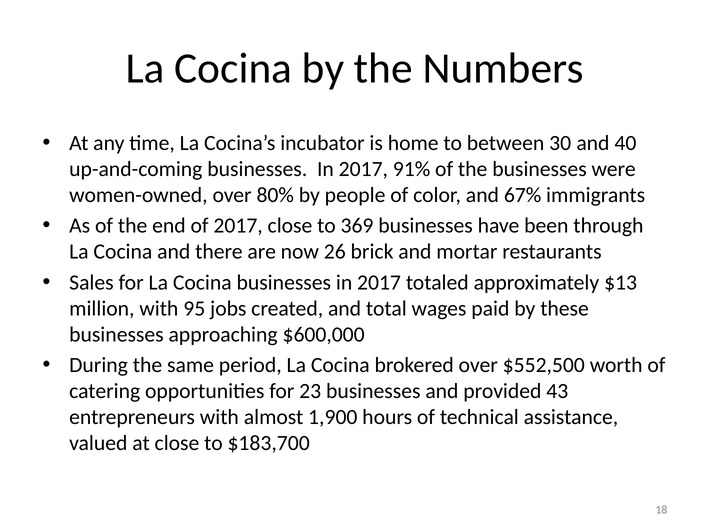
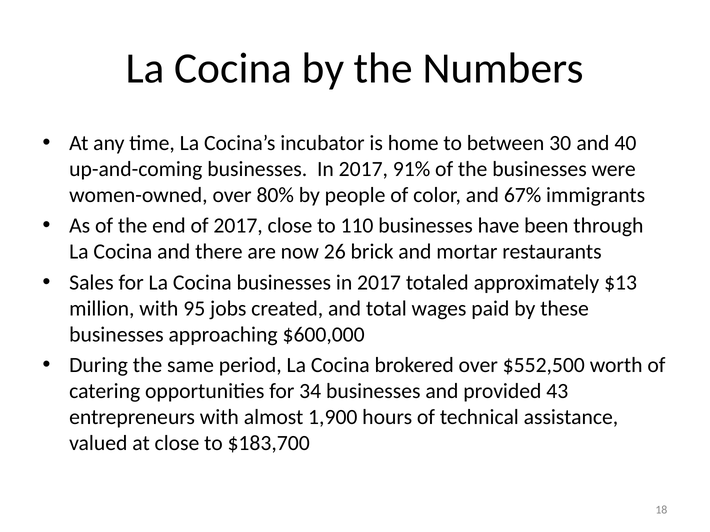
369: 369 -> 110 (357, 226)
23: 23 -> 34 (310, 392)
